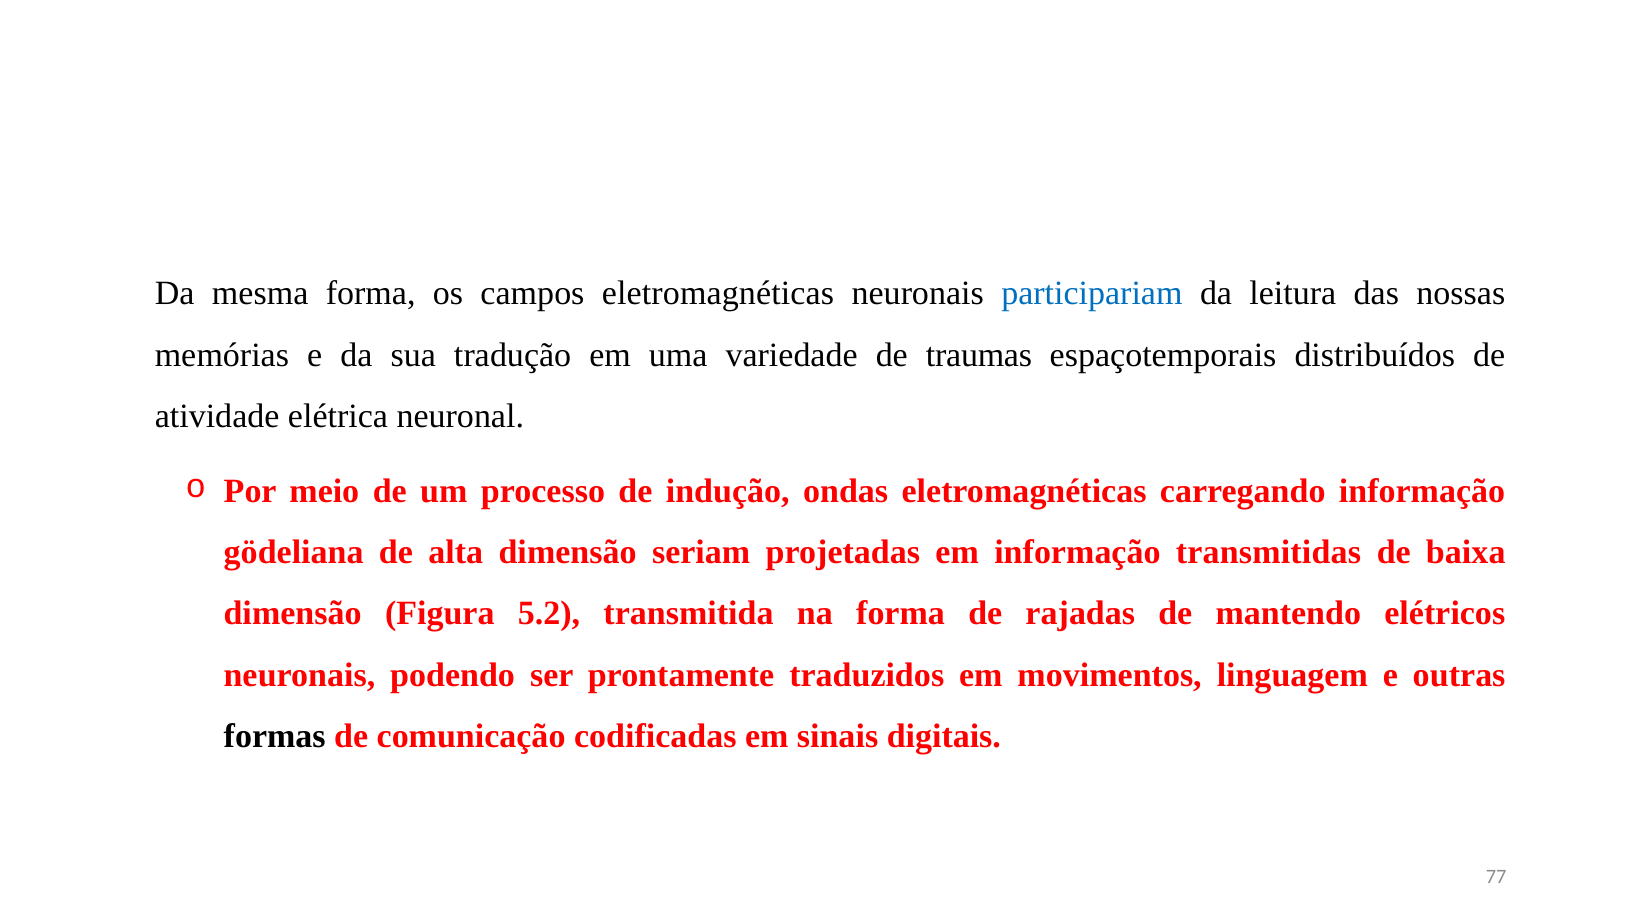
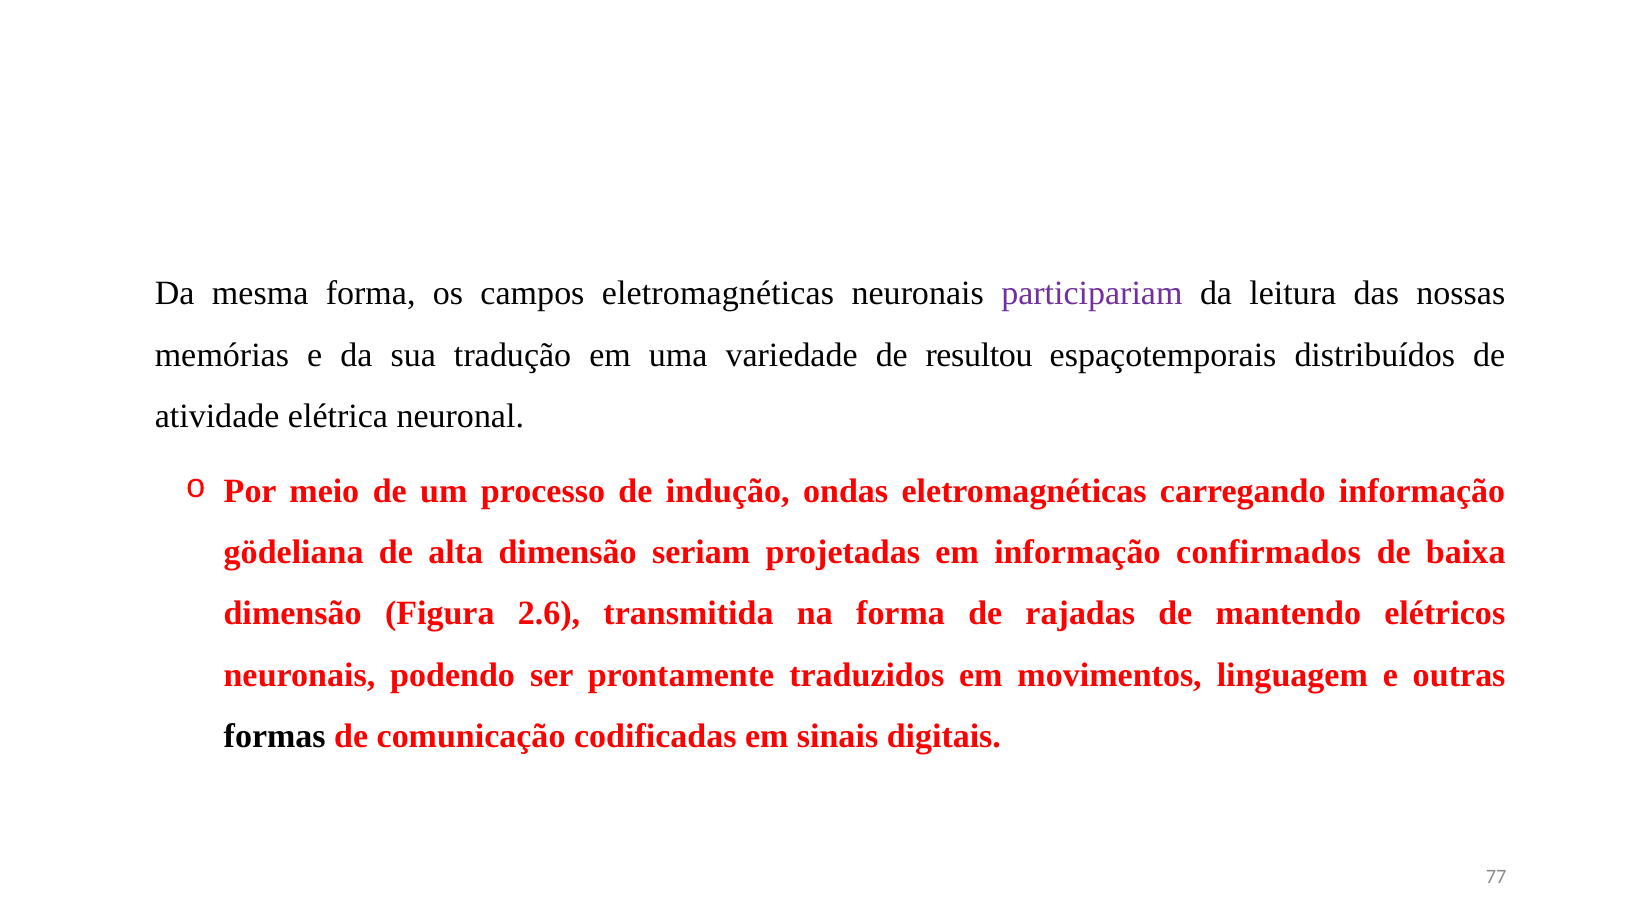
participariam colour: blue -> purple (1092, 294)
traumas: traumas -> resultou (979, 355)
transmitidas: transmitidas -> confirmados (1268, 552)
5.2: 5.2 -> 2.6 (549, 613)
